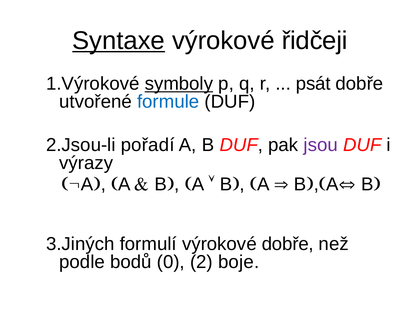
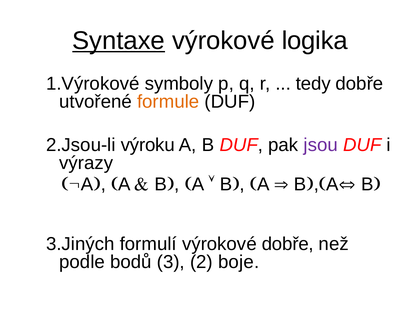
řidčeji: řidčeji -> logika (315, 41)
symboly underline: present -> none (179, 84)
psát: psát -> tedy (313, 84)
formule colour: blue -> orange (168, 102)
pořadí: pořadí -> výroku (148, 145)
0: 0 -> 3 (171, 262)
